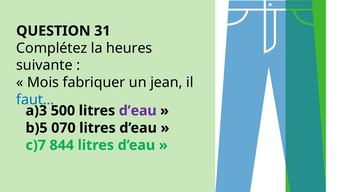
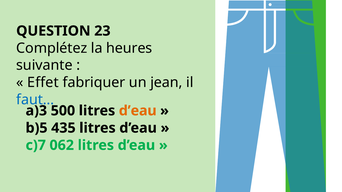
31: 31 -> 23 (102, 31)
Mois: Mois -> Effet (43, 83)
d’eau colour: purple -> orange (138, 111)
070: 070 -> 435 (63, 128)
844: 844 -> 062 (62, 145)
